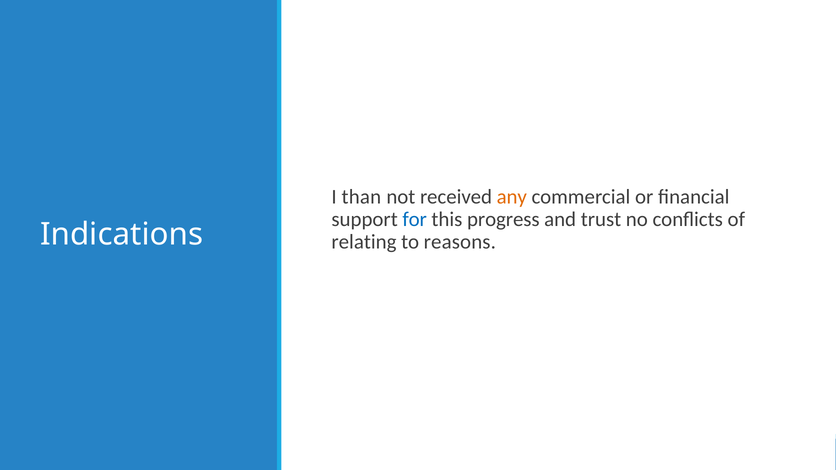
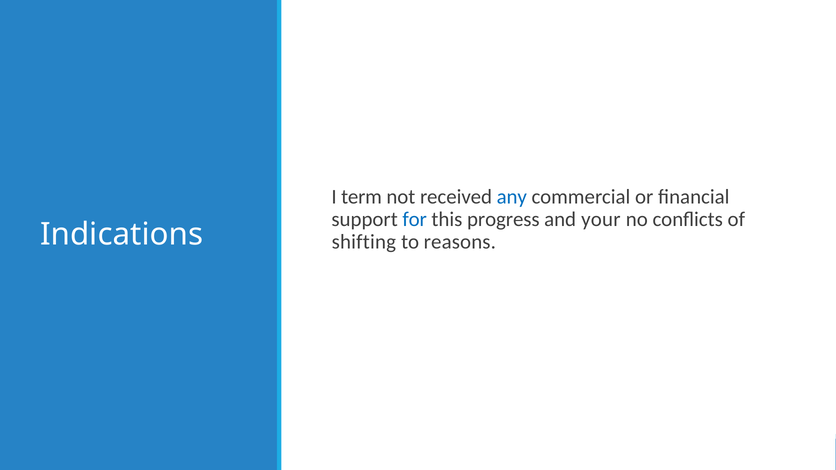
than: than -> term (362, 197)
any colour: orange -> blue (512, 197)
trust: trust -> your (601, 219)
relating: relating -> shifting (364, 242)
